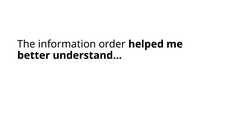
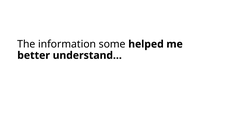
order: order -> some (112, 44)
